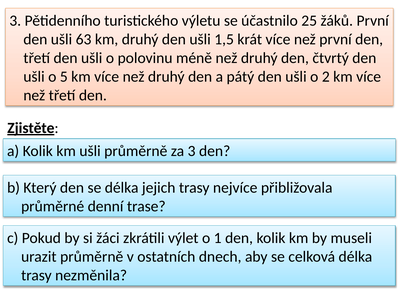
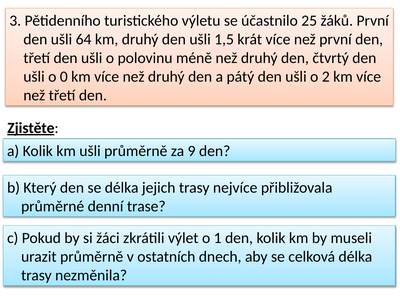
63: 63 -> 64 (84, 39)
5: 5 -> 0 (64, 77)
za 3: 3 -> 9 (192, 151)
